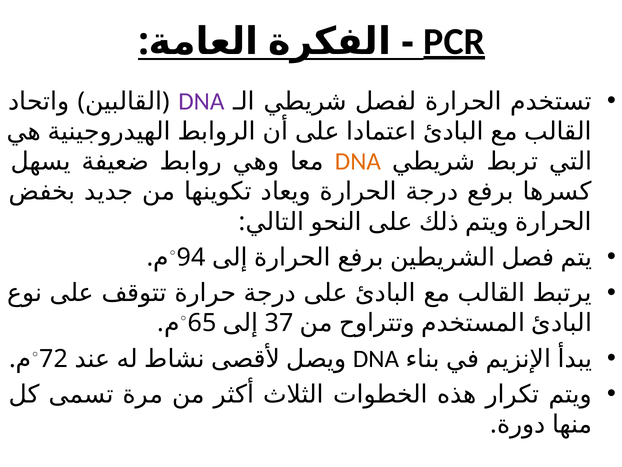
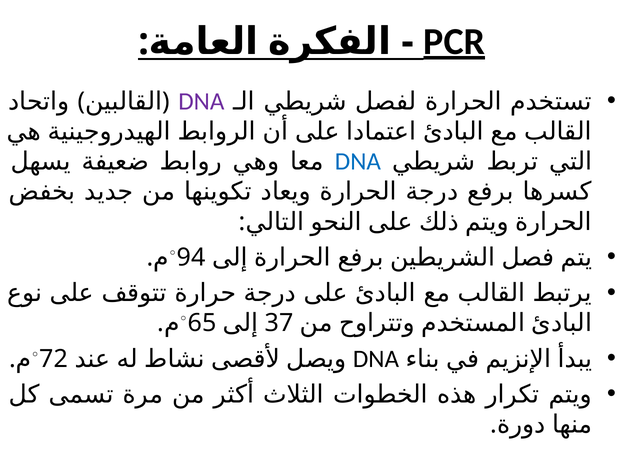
DNA colour: orange -> blue (358, 161)
